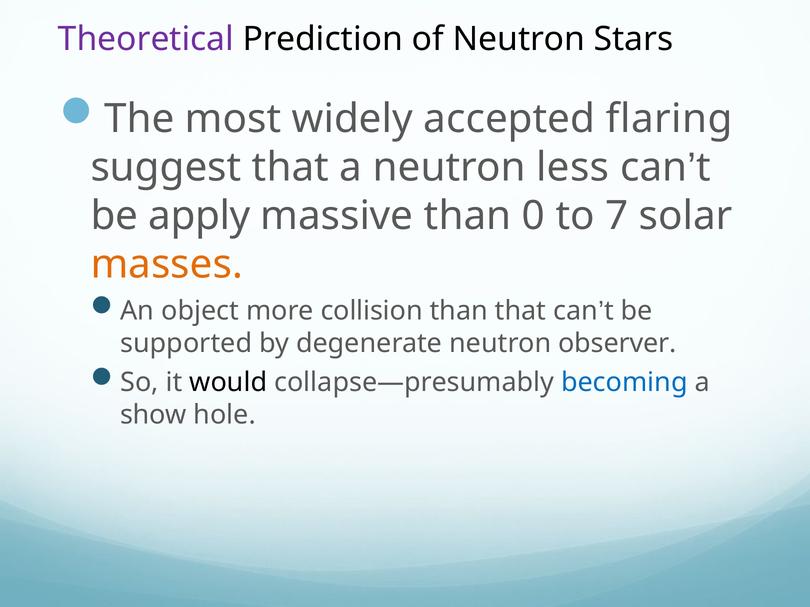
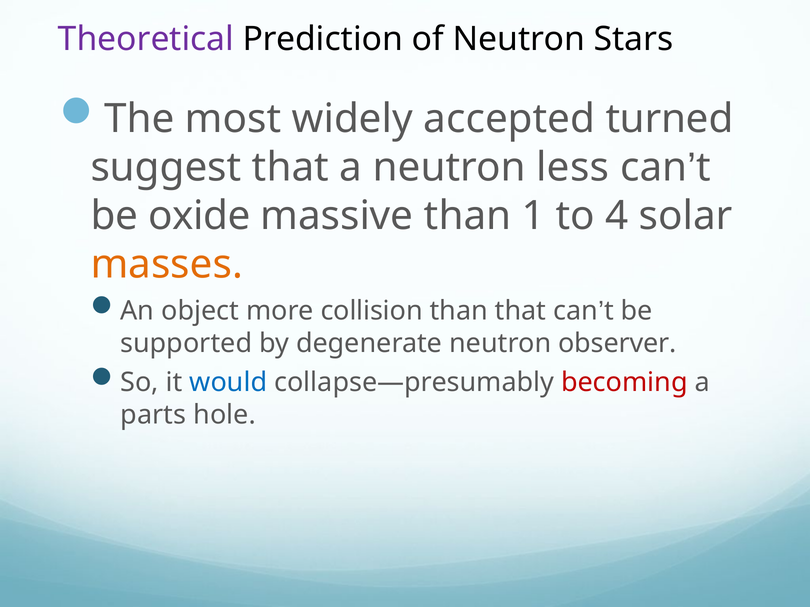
flaring: flaring -> turned (669, 119)
apply: apply -> oxide (199, 216)
0: 0 -> 1 (533, 216)
7: 7 -> 4 (617, 216)
would colour: black -> blue (228, 383)
becoming colour: blue -> red (624, 383)
show: show -> parts (153, 415)
